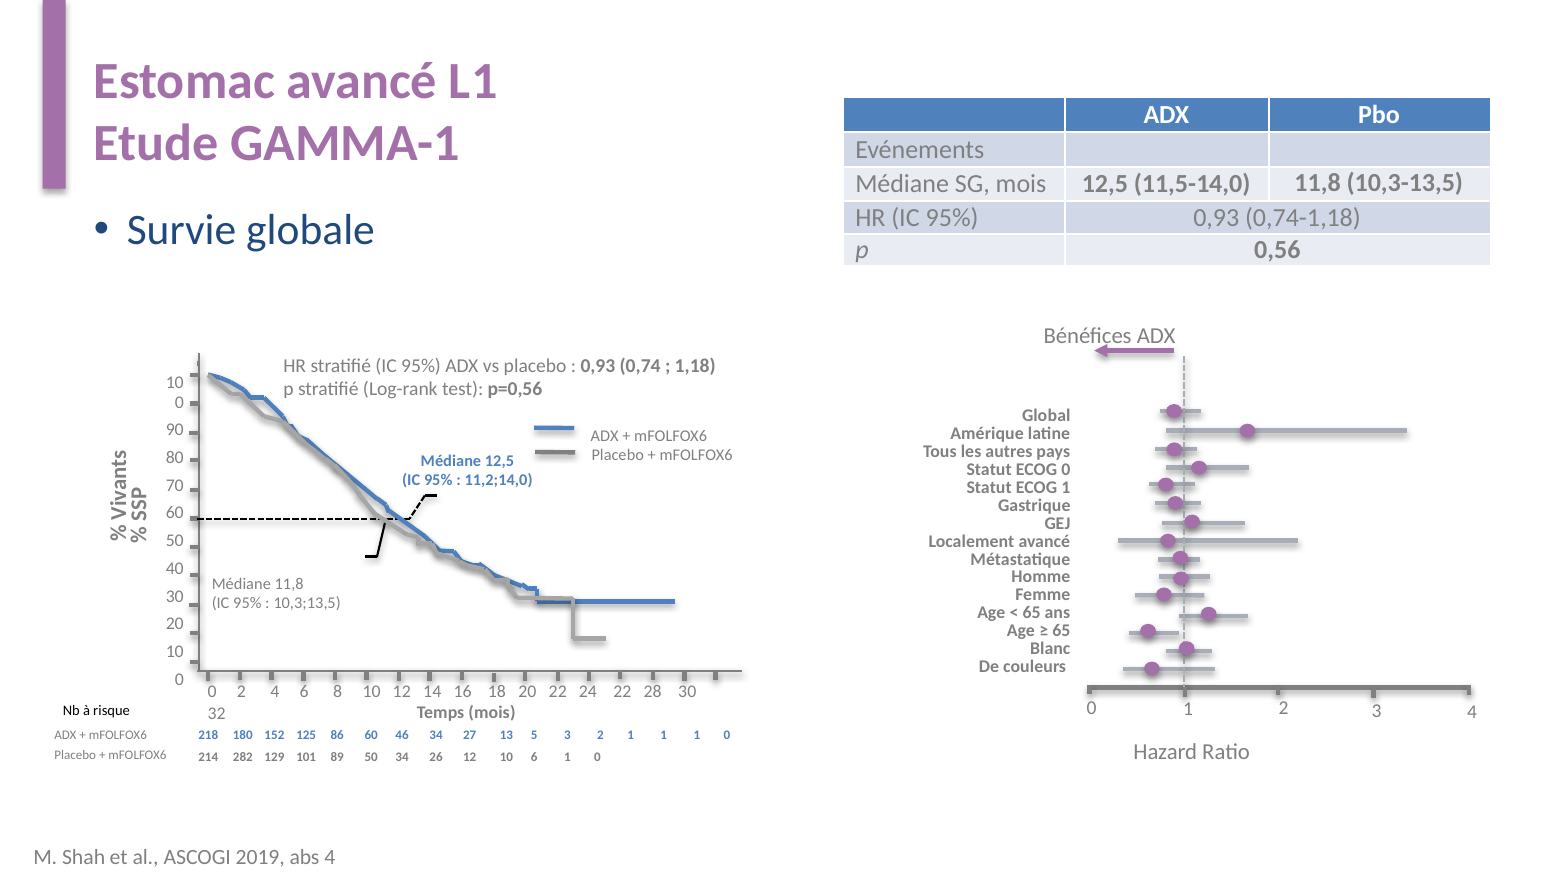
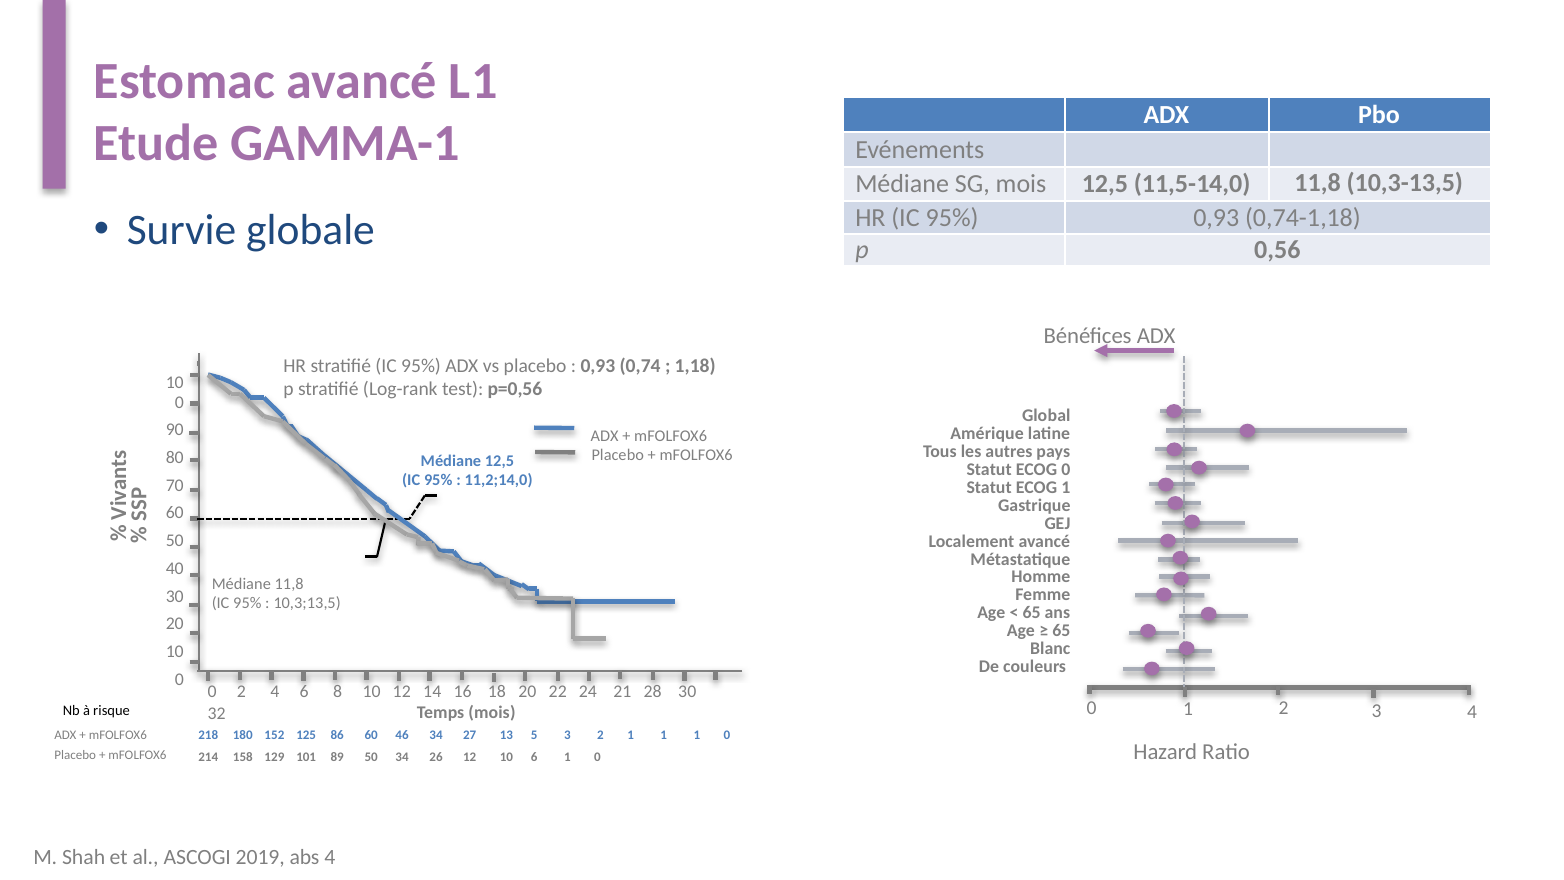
24 22: 22 -> 21 (622, 692)
282: 282 -> 158 (243, 757)
